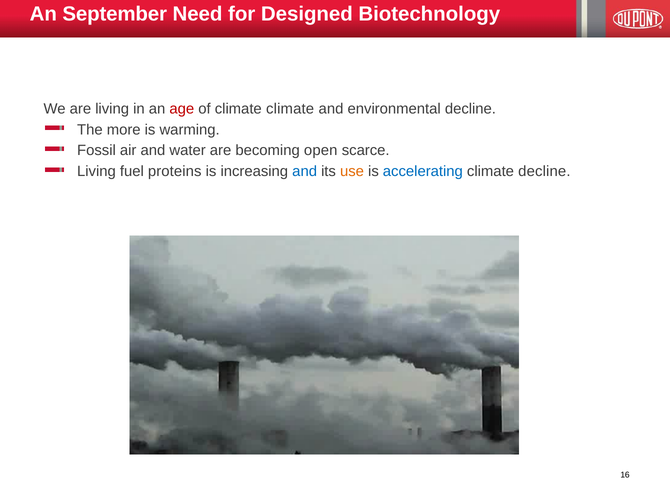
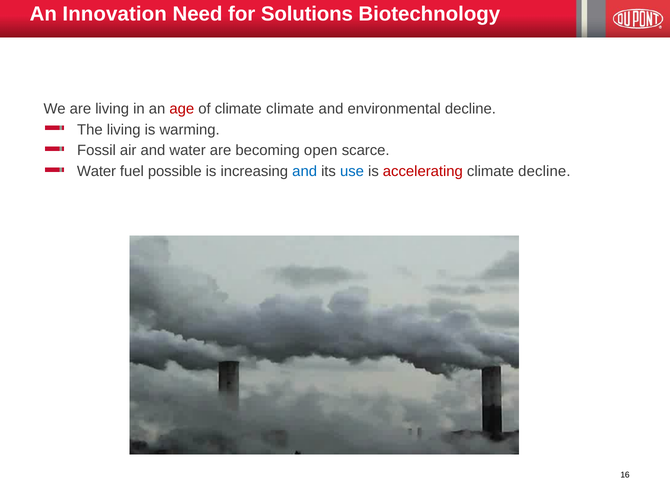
September: September -> Innovation (115, 14)
Designed: Designed -> Solutions (307, 14)
The more: more -> living (124, 130)
Living: Living -> Water (97, 171)
proteins: proteins -> possible (175, 171)
use colour: orange -> blue (352, 171)
accelerating colour: blue -> red (423, 171)
